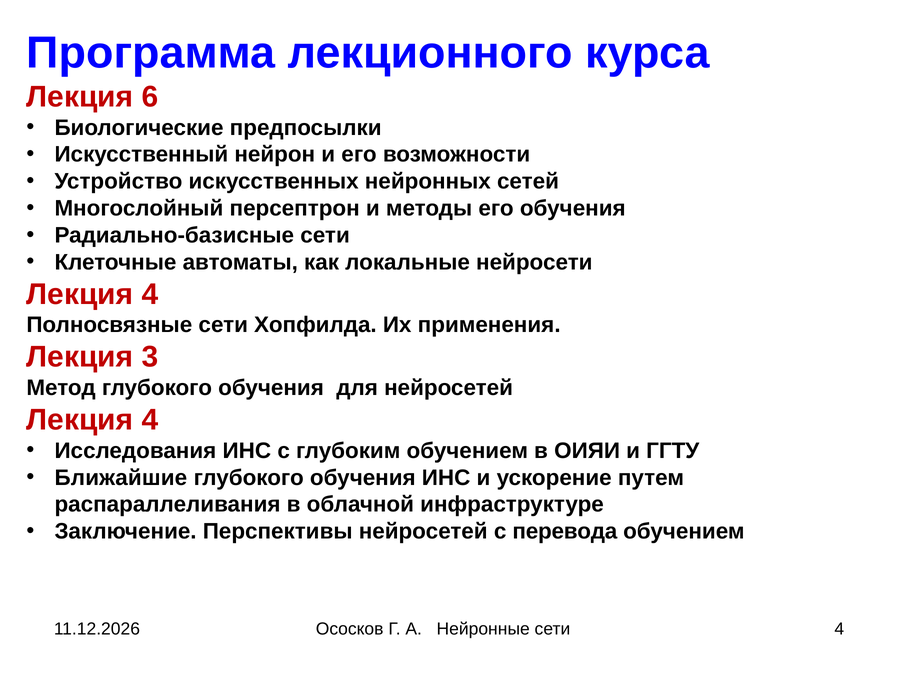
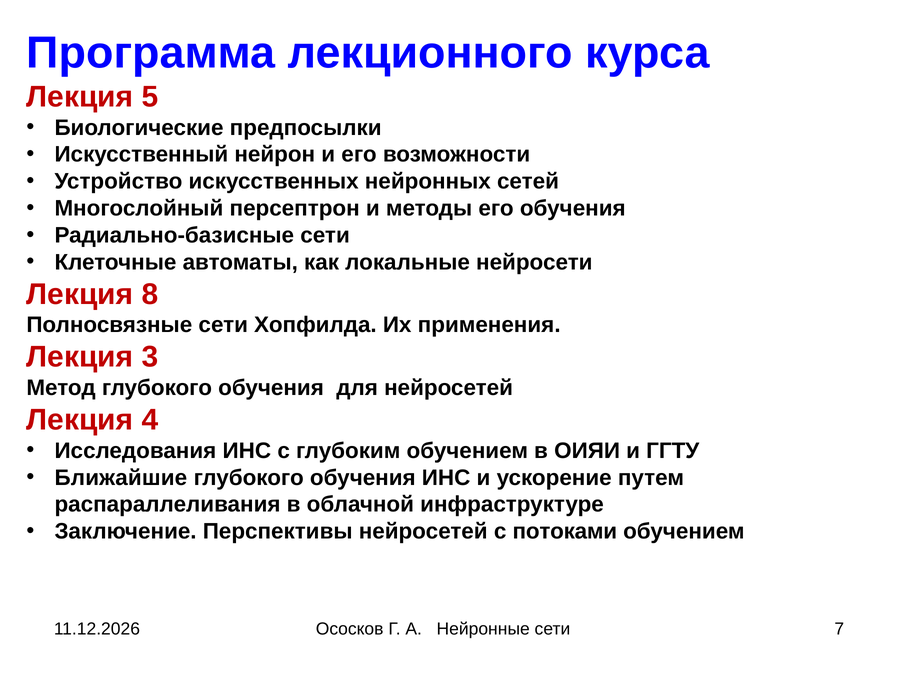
6: 6 -> 5 (150, 97)
4: 4 -> 8 (150, 294)
перевода: перевода -> потоками (565, 532)
сети 4: 4 -> 7 (839, 630)
